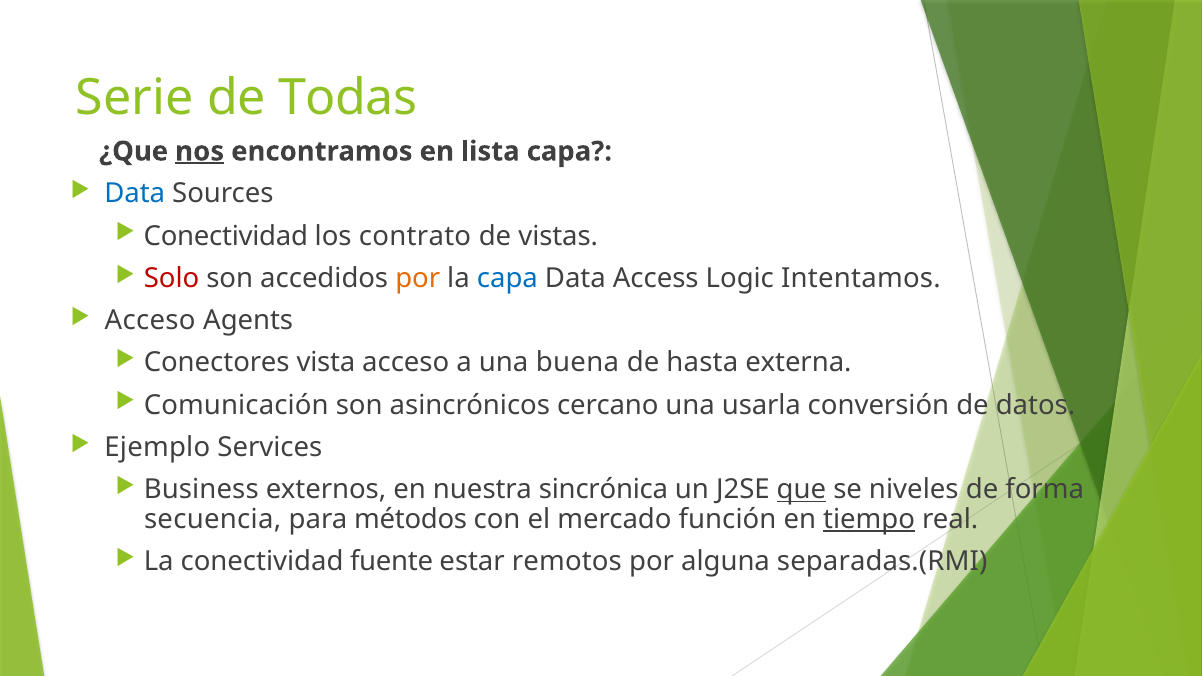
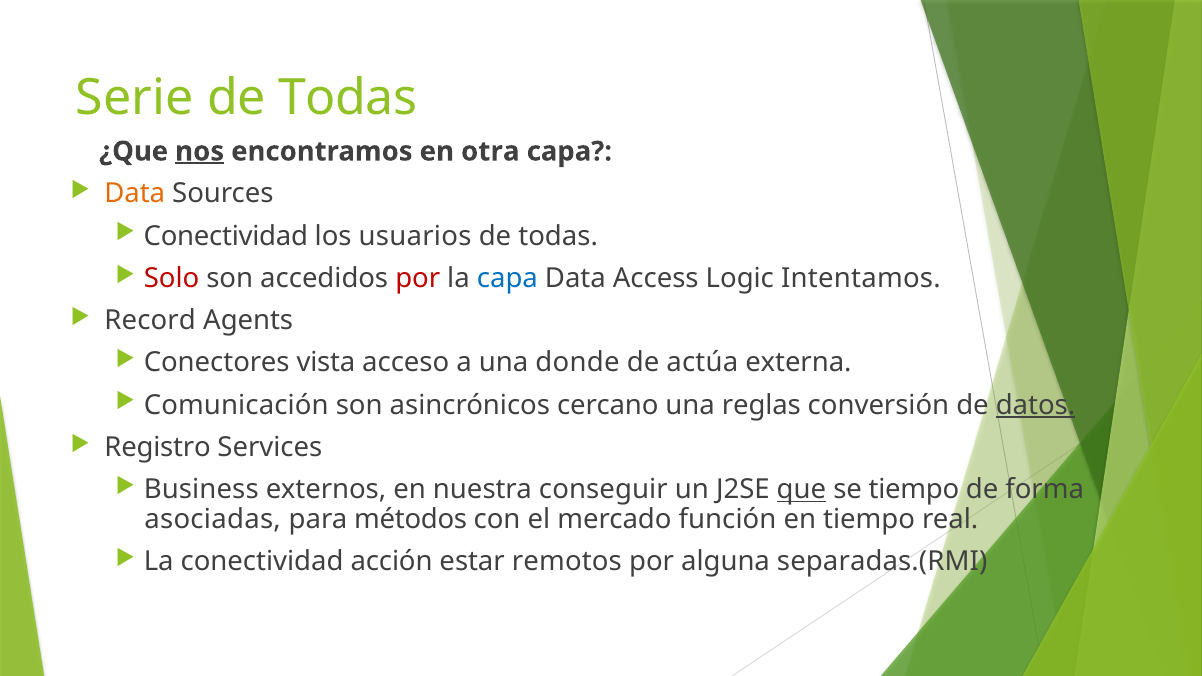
lista: lista -> otra (490, 151)
Data colour: blue -> orange (135, 194)
contrato: contrato -> usuarios (415, 236)
vistas: vistas -> todas (558, 236)
por colour: orange -> red (418, 278)
Acceso: Acceso -> Record (150, 321)
buena: buena -> donde (578, 363)
hasta: hasta -> actúa (702, 363)
usarla: usarla -> reglas (761, 405)
datos underline: none -> present (1036, 405)
Ejemplo: Ejemplo -> Registro (158, 447)
sincrónica: sincrónica -> conseguir (603, 490)
se niveles: niveles -> tiempo (914, 490)
secuencia: secuencia -> asociadas (213, 519)
tiempo underline: present -> none (869, 519)
fuente: fuente -> acción (392, 562)
